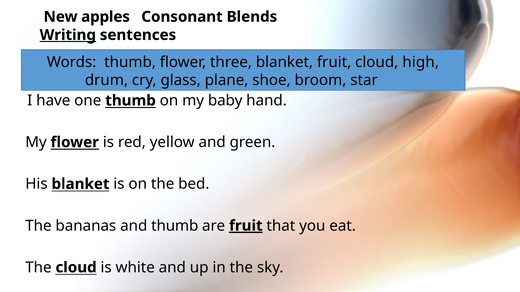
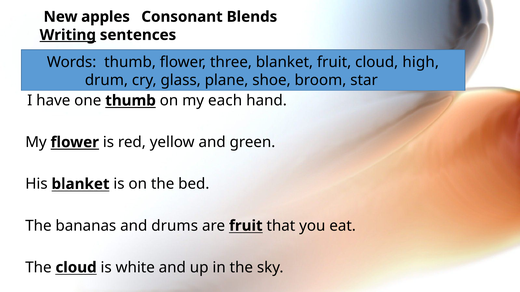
baby: baby -> each (225, 101)
and thumb: thumb -> drums (175, 226)
fruit underline: present -> none (246, 226)
